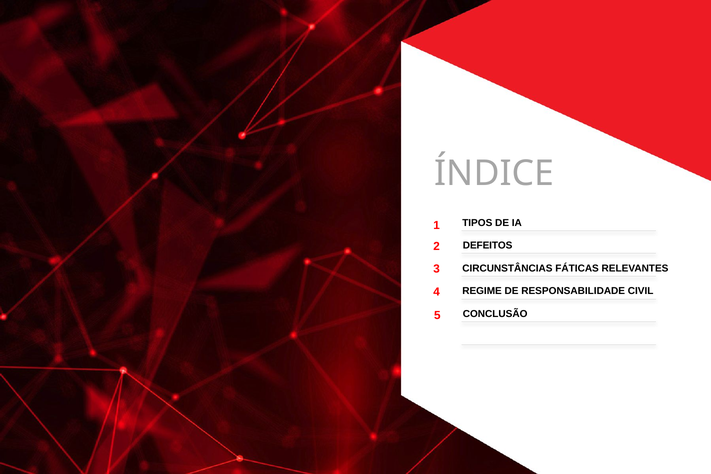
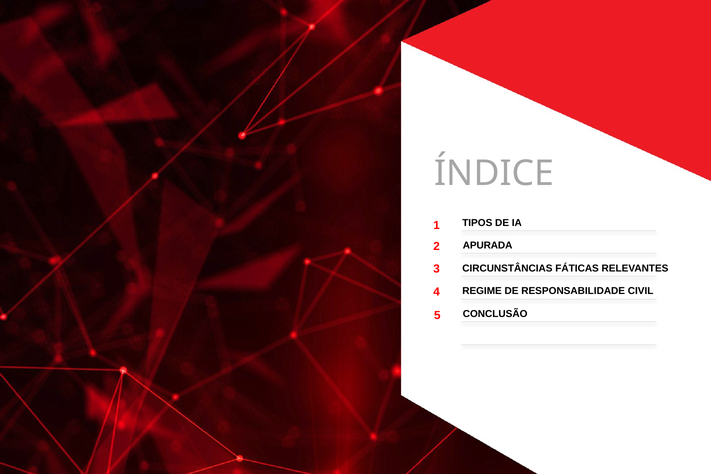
DEFEITOS: DEFEITOS -> APURADA (488, 245)
